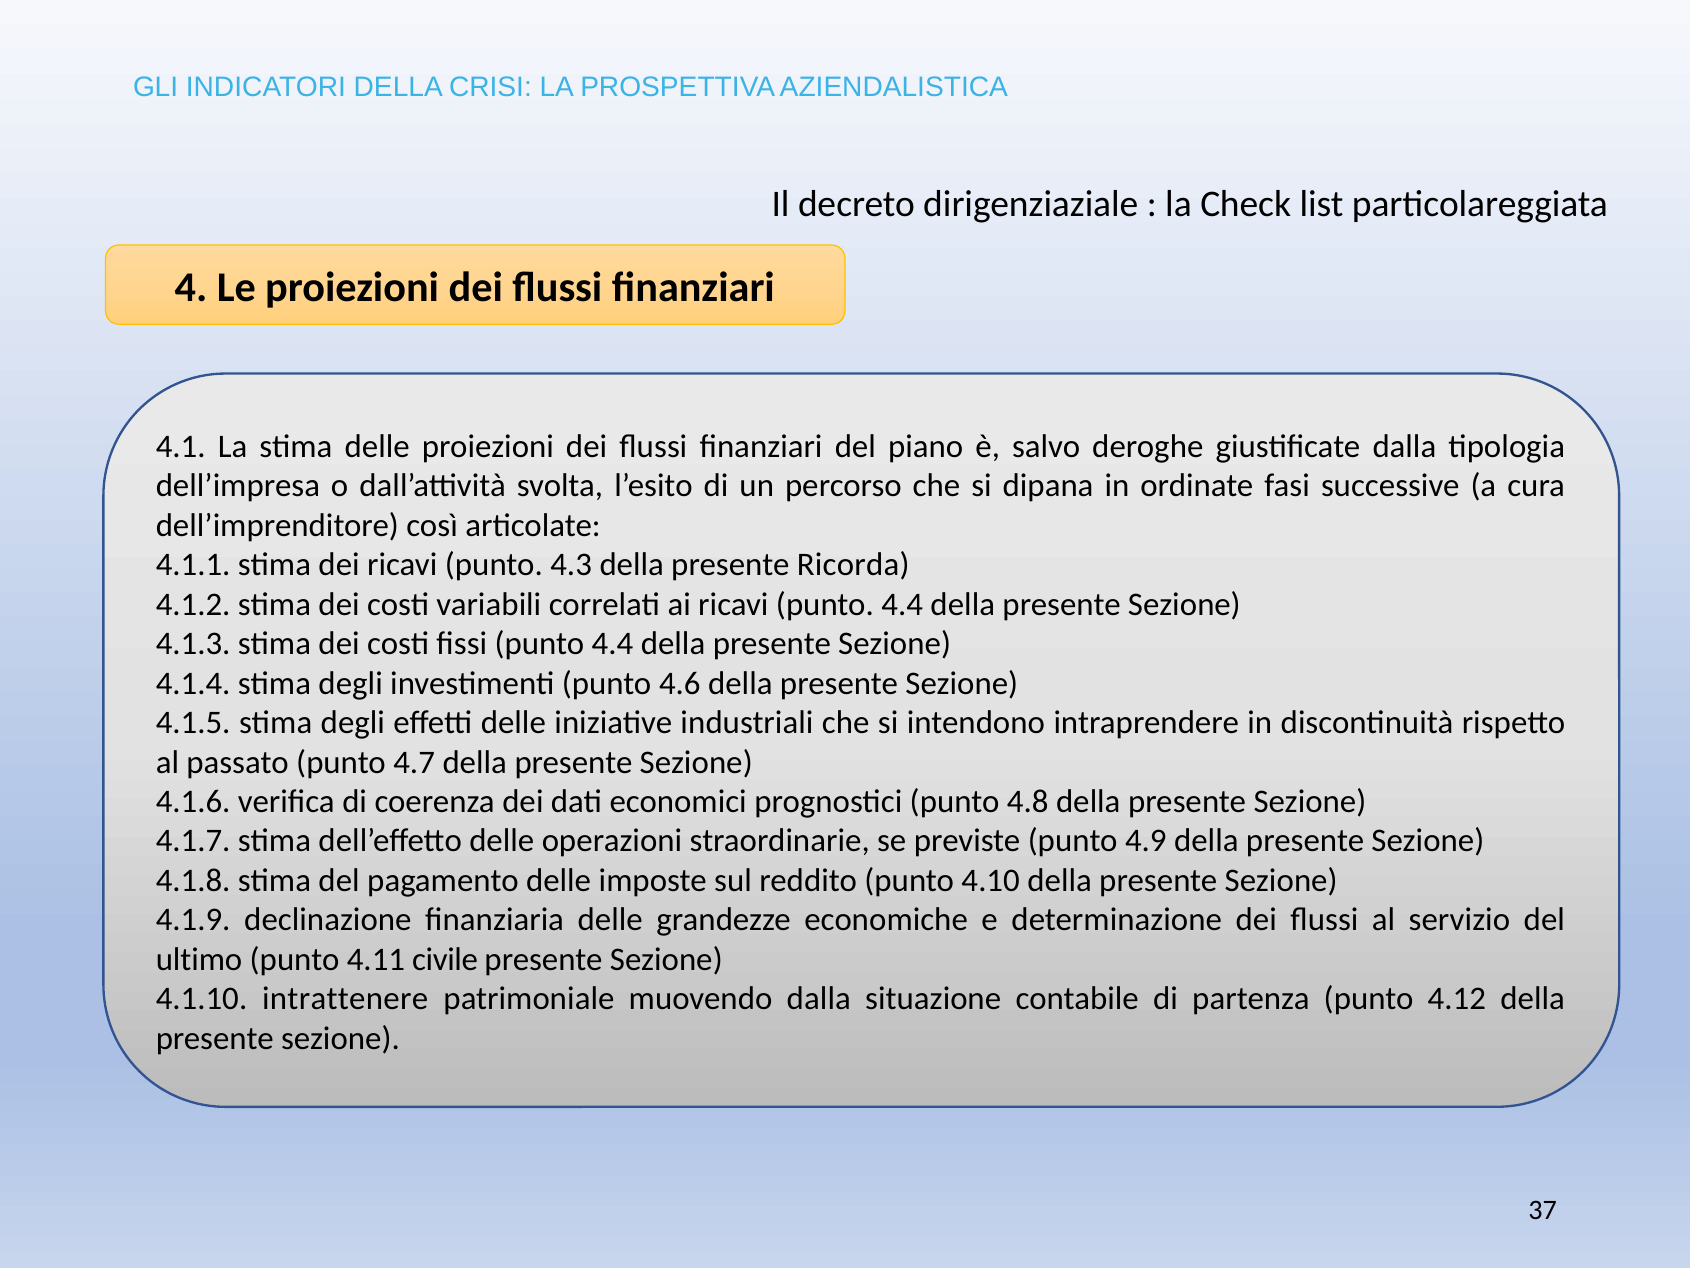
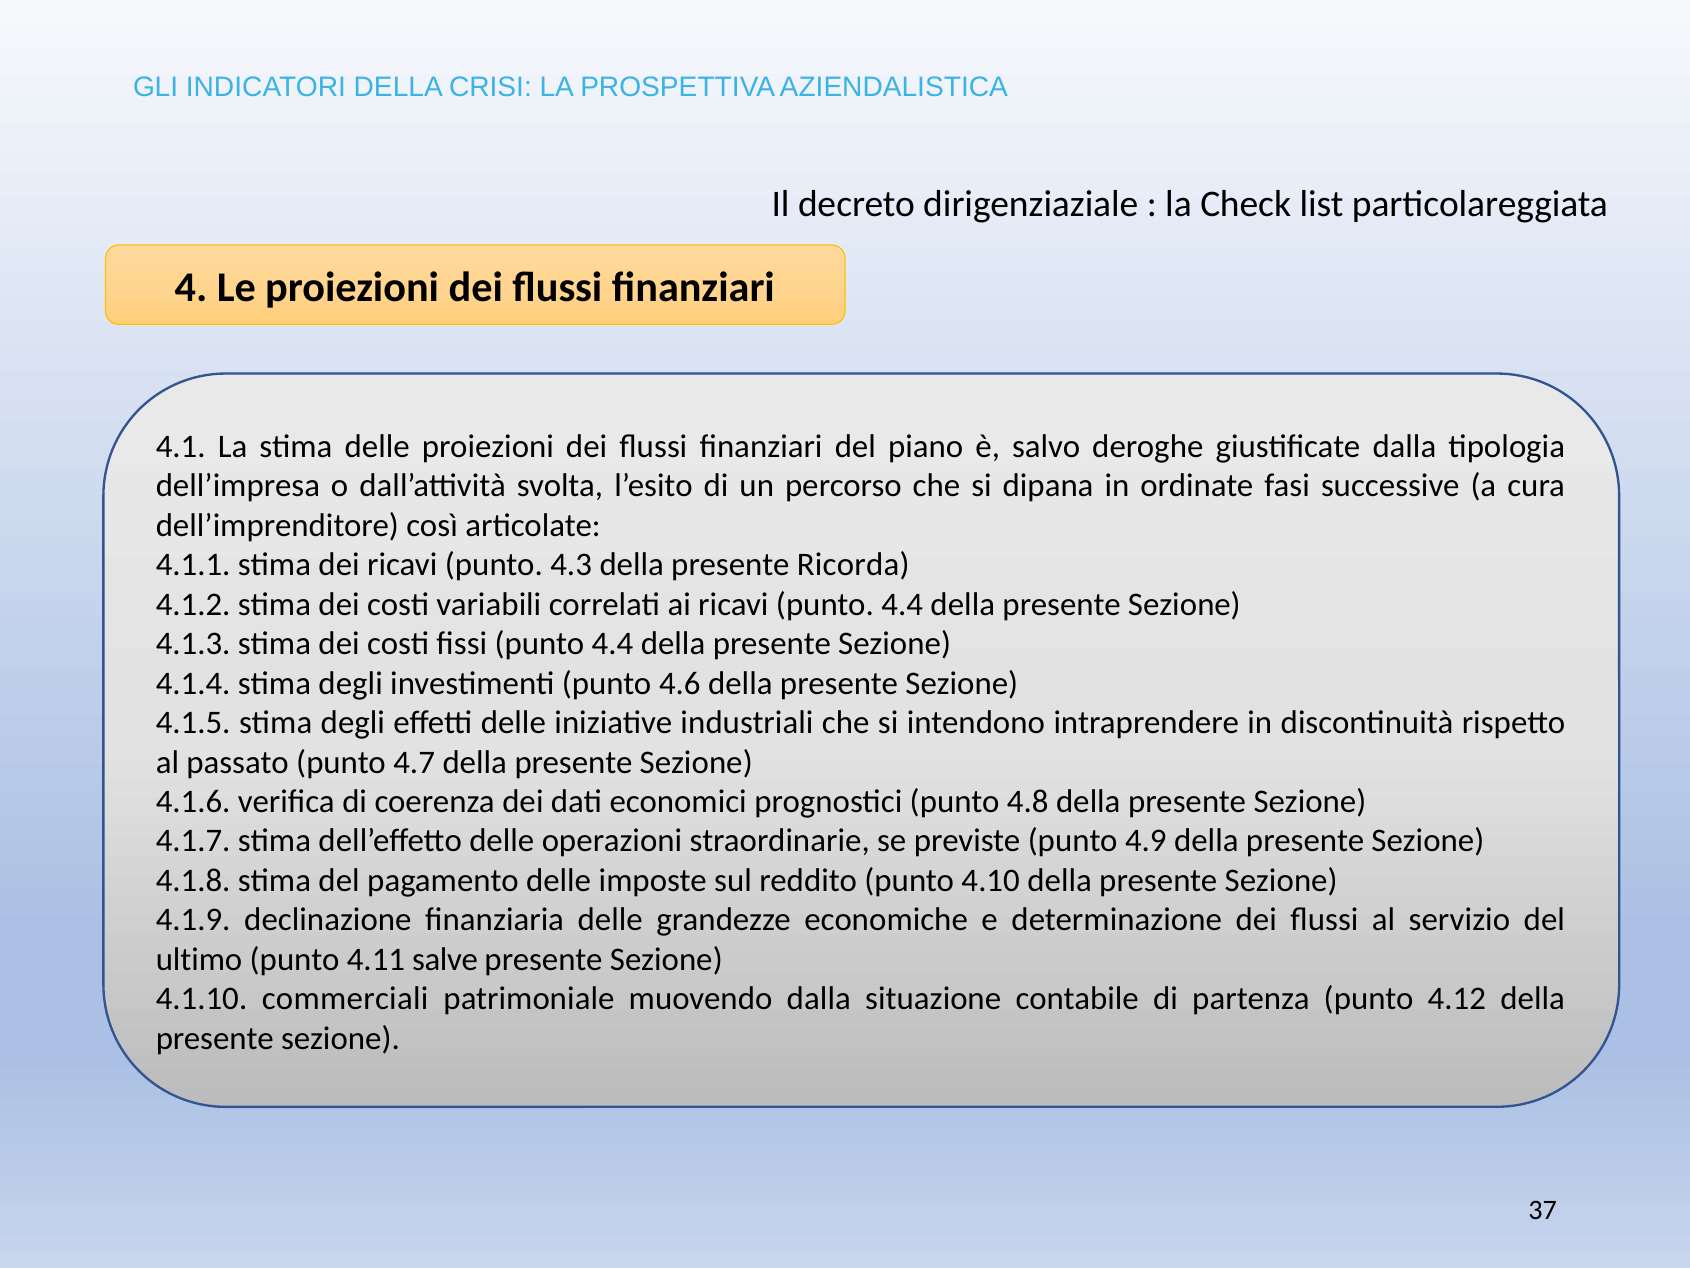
civile: civile -> salve (445, 959)
intrattenere: intrattenere -> commerciali (345, 999)
